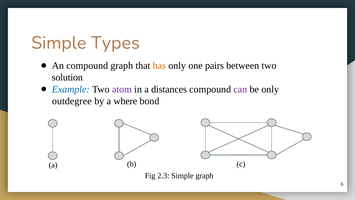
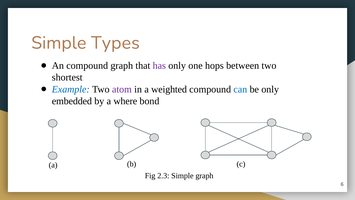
has colour: orange -> purple (159, 66)
pairs: pairs -> hops (214, 66)
solution: solution -> shortest (67, 77)
distances: distances -> weighted (169, 89)
can colour: purple -> blue (240, 89)
outdegree: outdegree -> embedded (72, 101)
